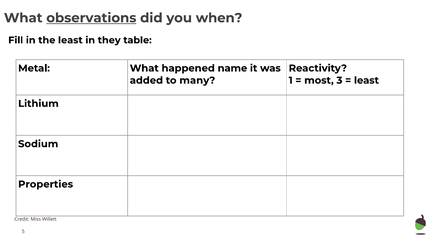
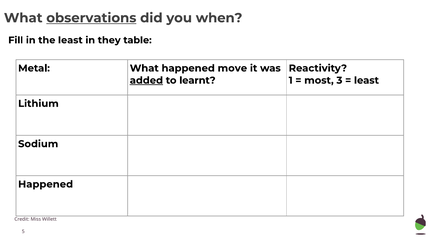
name: name -> move (232, 68)
added underline: none -> present (146, 80)
many: many -> learnt (197, 80)
Properties: Properties -> Happened (46, 184)
